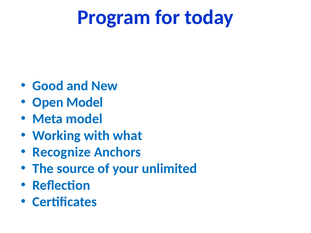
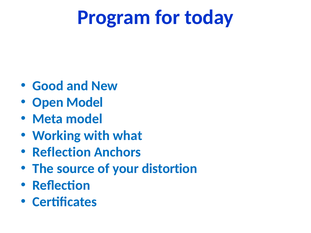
Recognize: Recognize -> Reflection (62, 152)
unlimited: unlimited -> distortion (170, 169)
